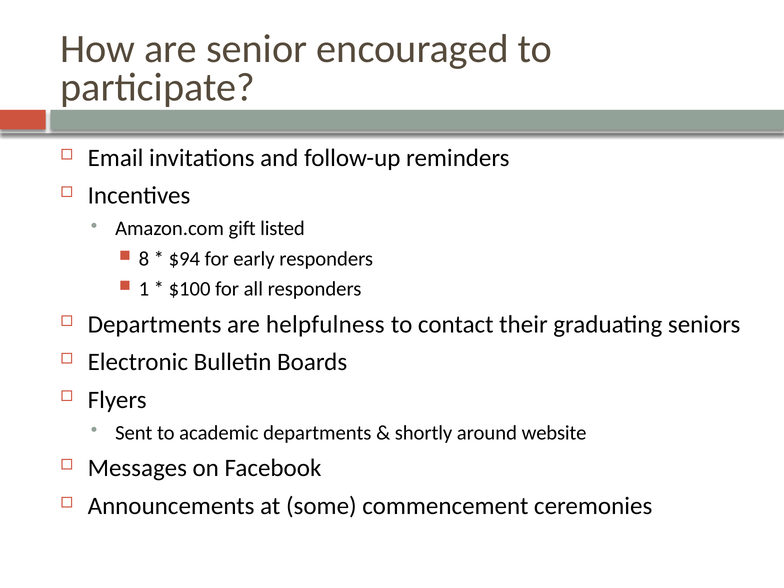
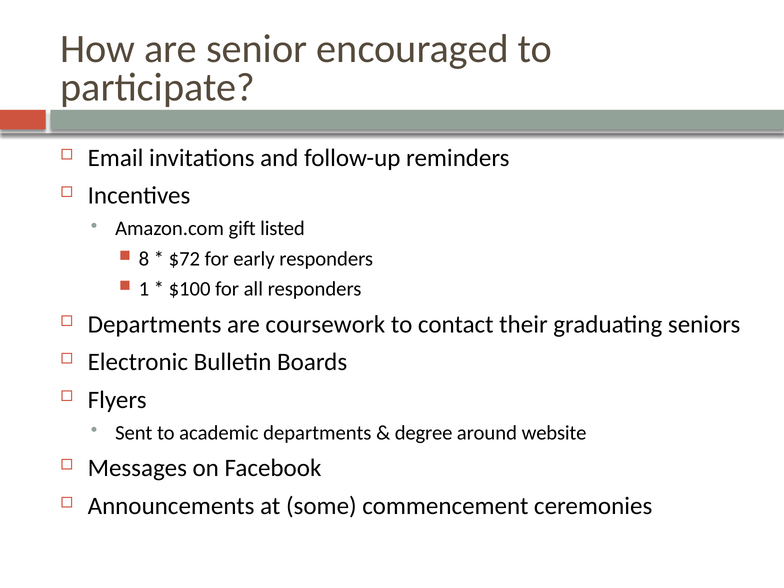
$94: $94 -> $72 (184, 259)
helpfulness: helpfulness -> coursework (325, 324)
shortly: shortly -> degree (424, 433)
